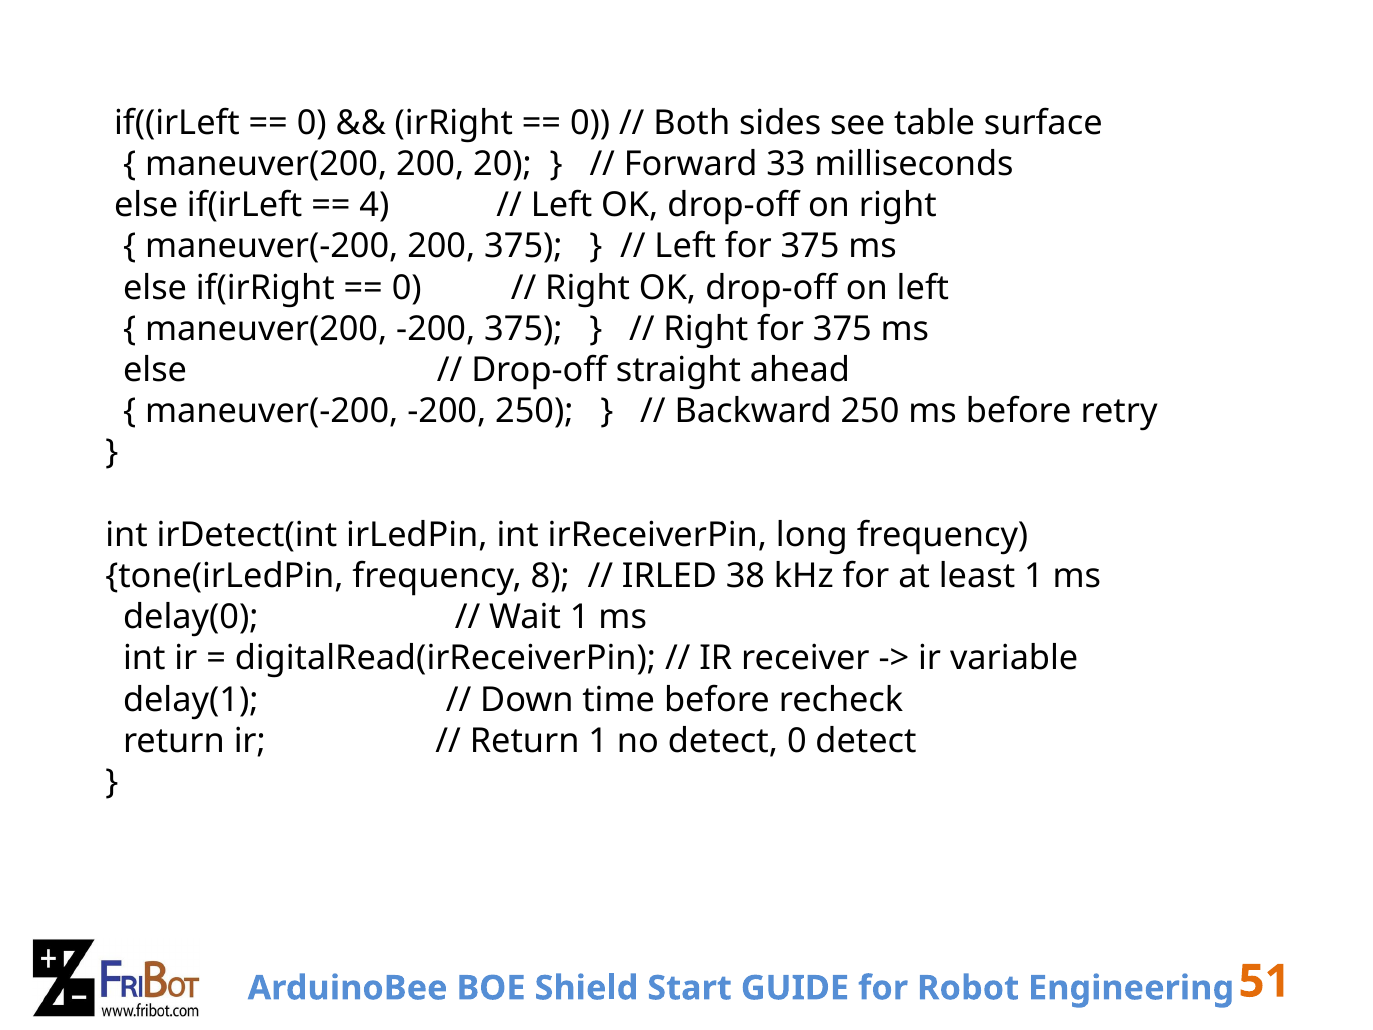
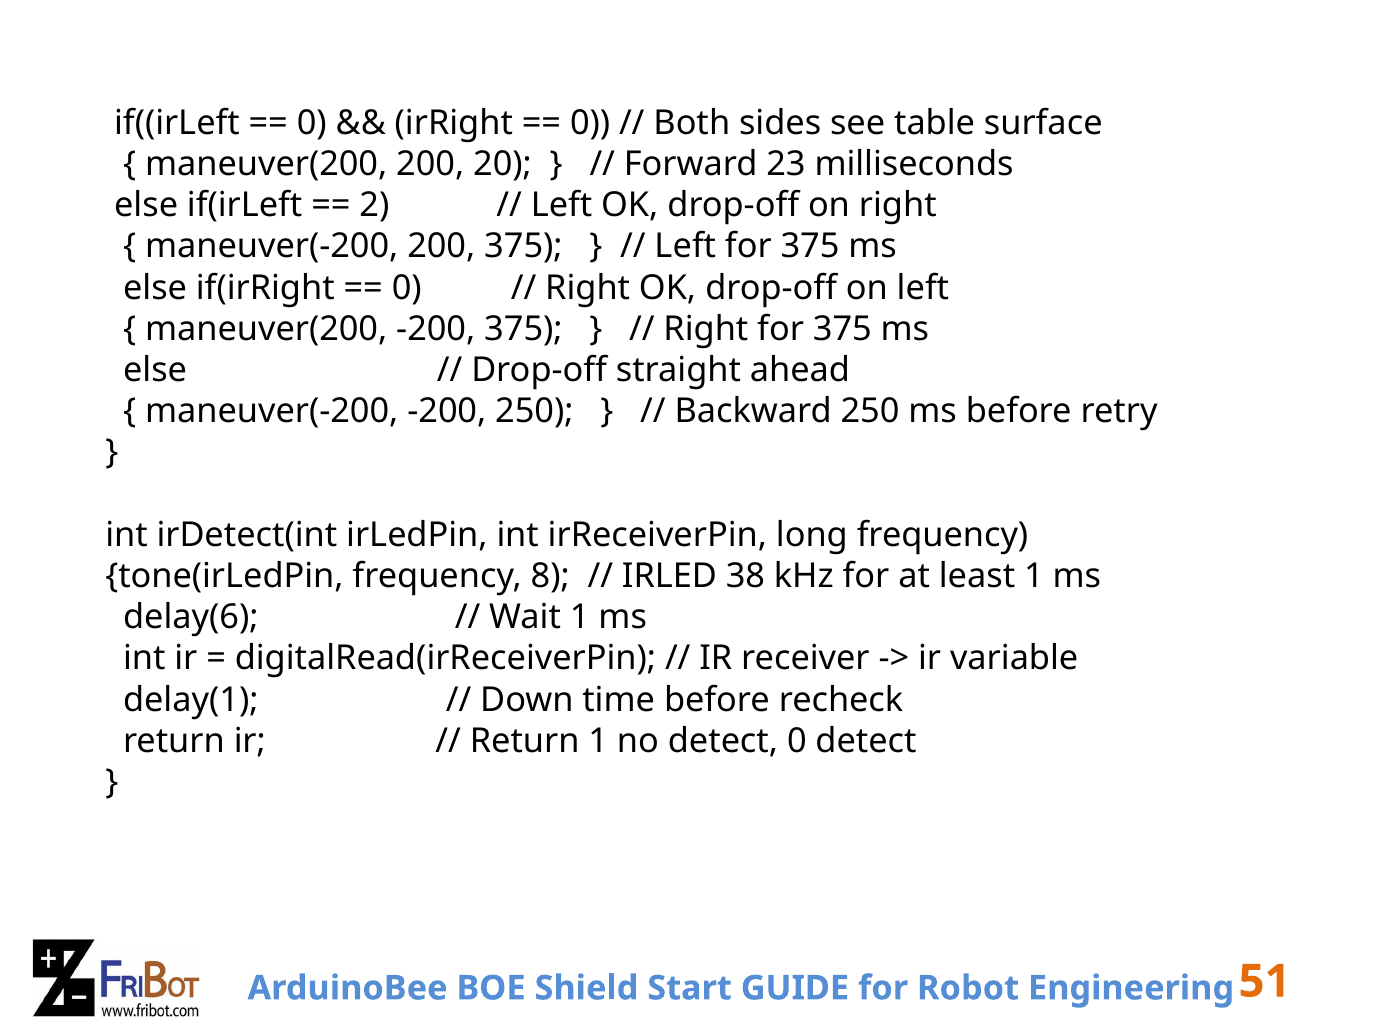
33: 33 -> 23 (786, 164)
4: 4 -> 2 (374, 205)
delay(0: delay(0 -> delay(6 (191, 617)
